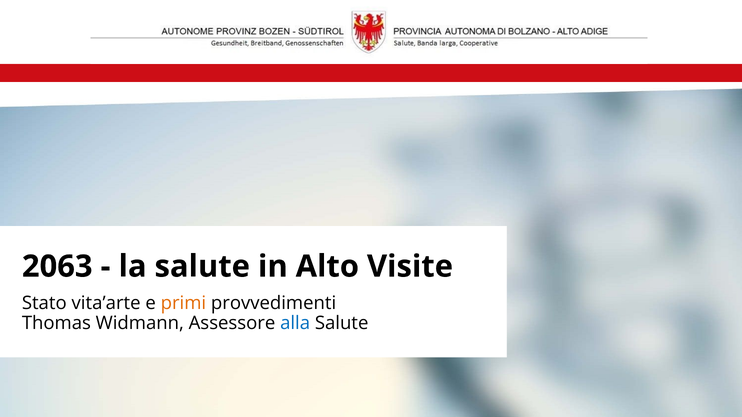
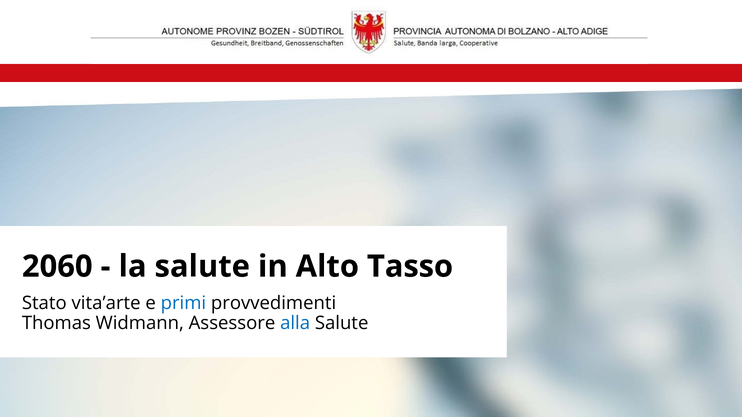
2063: 2063 -> 2060 (57, 267)
Visite: Visite -> Tasso (410, 267)
primi colour: orange -> blue (183, 304)
